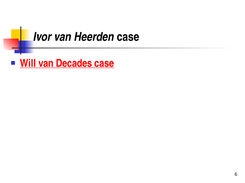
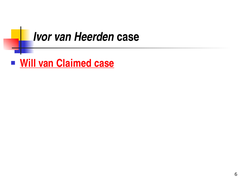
Decades: Decades -> Claimed (74, 64)
